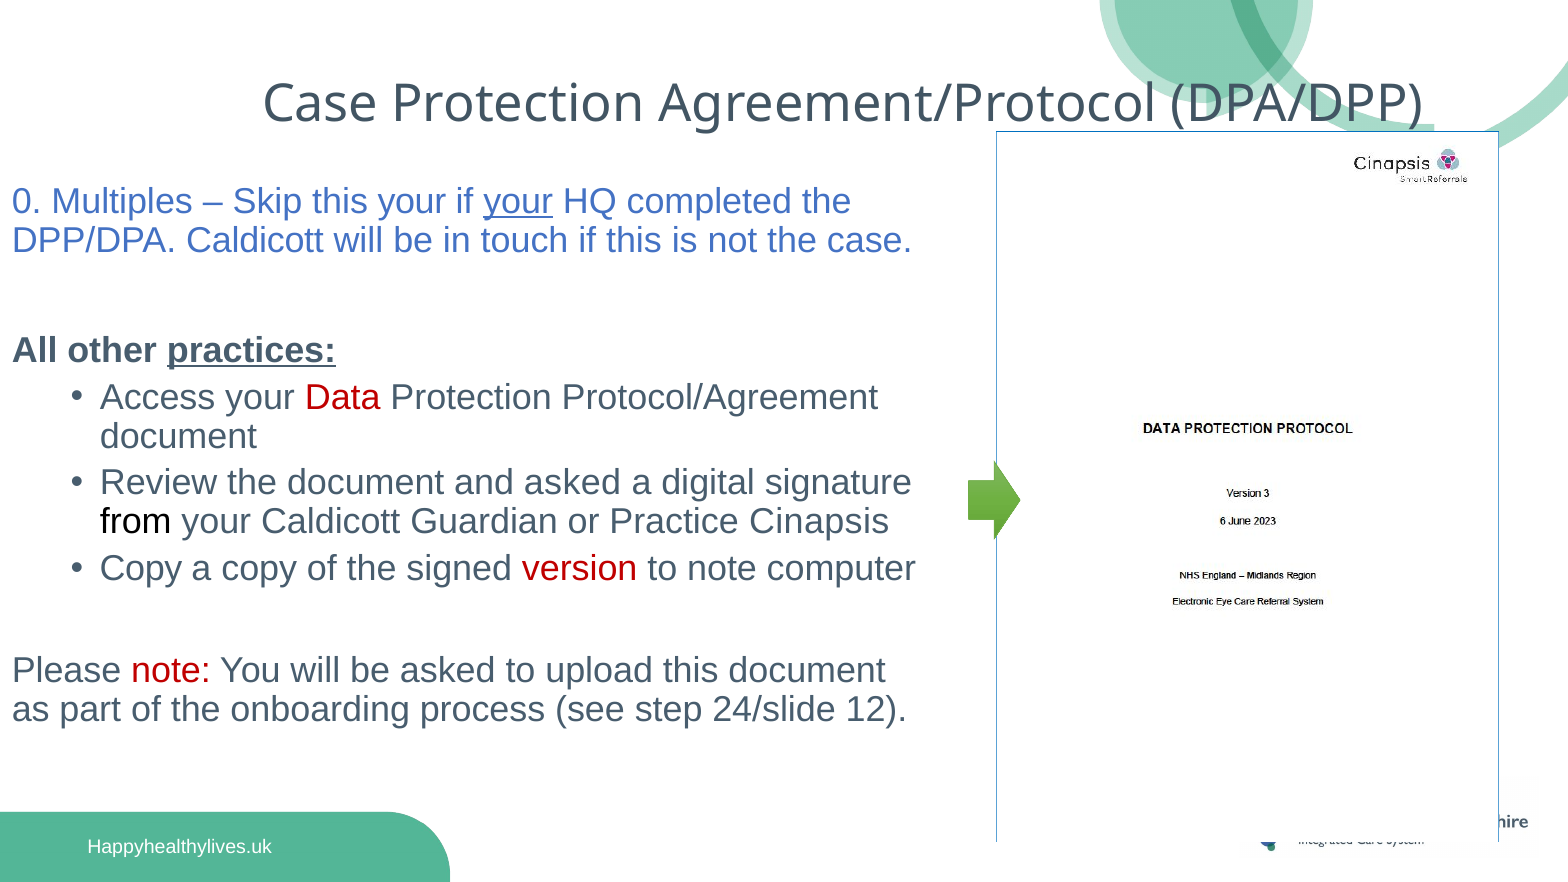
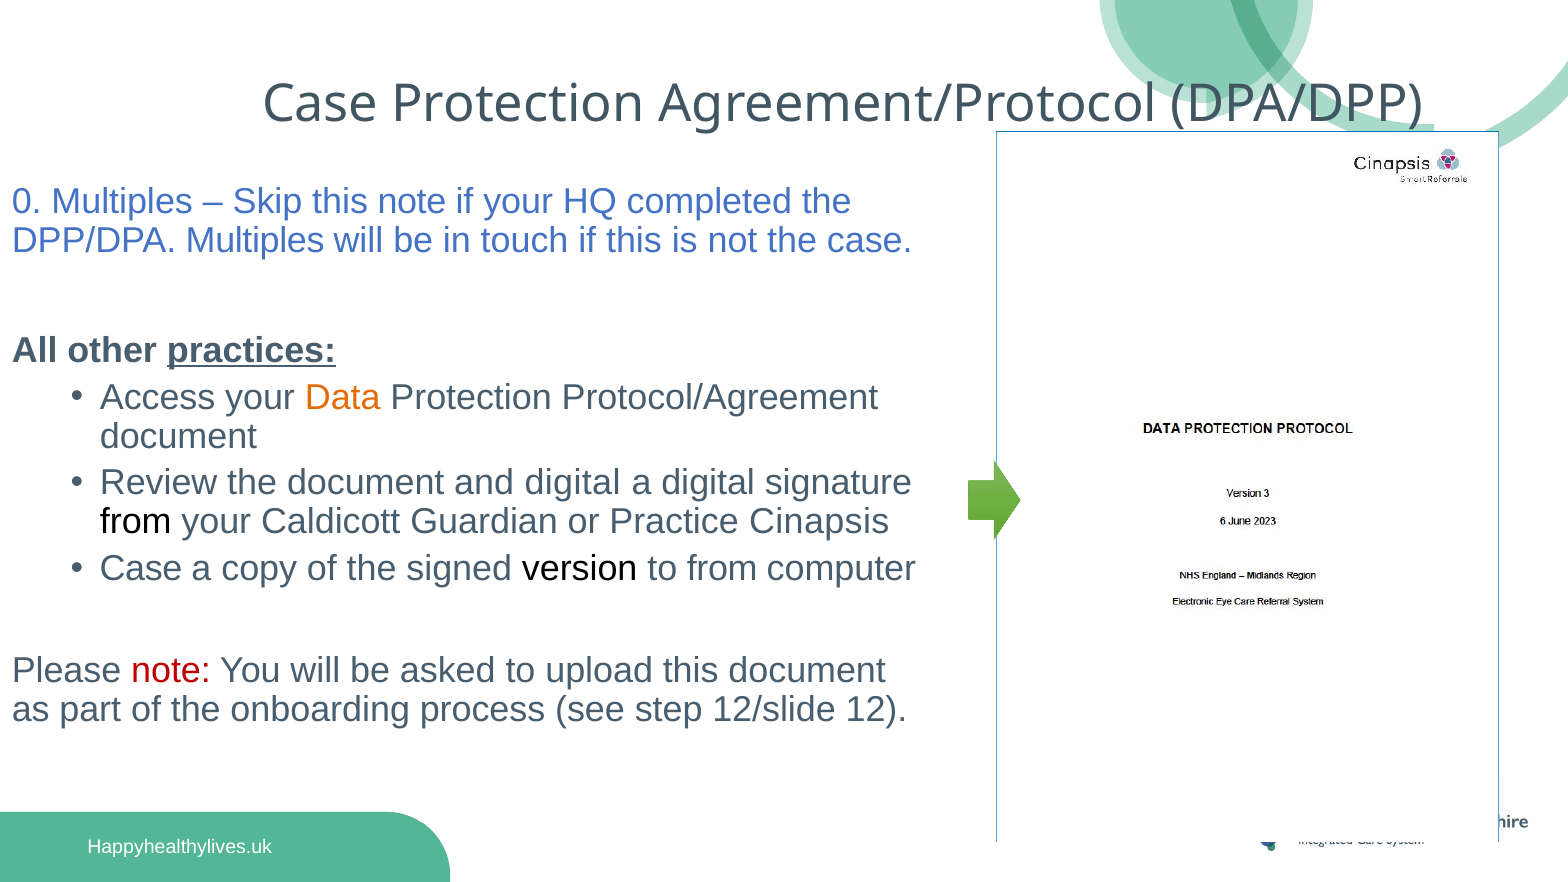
this your: your -> note (412, 202)
your underline: present -> none (518, 202)
DPP/DPA Caldicott: Caldicott -> Multiples (255, 240)
Data colour: red -> orange (343, 397)
and asked: asked -> digital (573, 483)
Copy: Copy -> Case (141, 569)
version colour: red -> black (580, 569)
to note: note -> from (722, 569)
24/slide: 24/slide -> 12/slide (774, 710)
